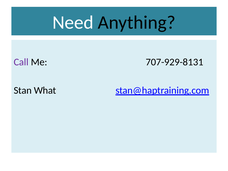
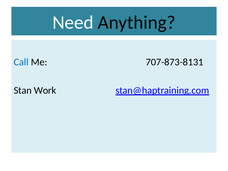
Call colour: purple -> blue (21, 62)
707-929-8131: 707-929-8131 -> 707-873-8131 (175, 62)
What: What -> Work (45, 90)
